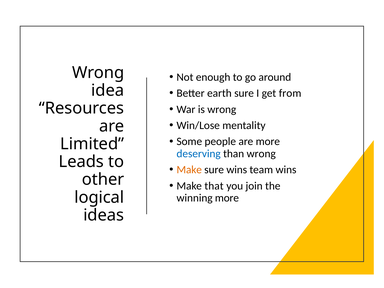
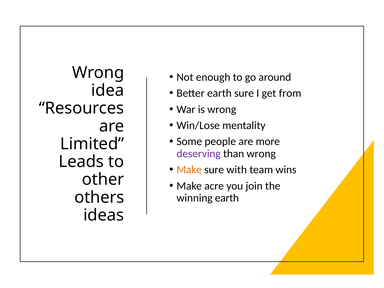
deserving colour: blue -> purple (199, 154)
sure wins: wins -> with (237, 170)
that: that -> acre (214, 186)
logical: logical -> others (99, 197)
winning more: more -> earth (227, 198)
